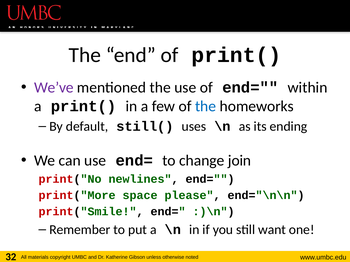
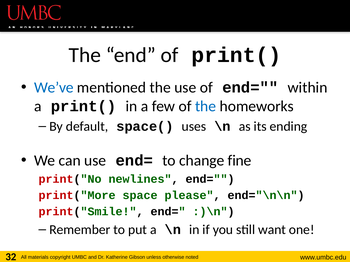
We’ve colour: purple -> blue (54, 88)
still(: still( -> space( (145, 127)
join: join -> fine (240, 161)
